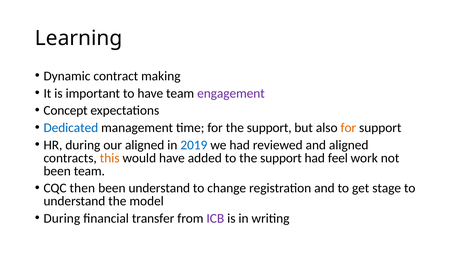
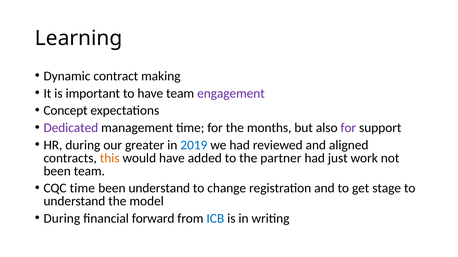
Dedicated colour: blue -> purple (71, 128)
for the support: support -> months (269, 128)
for colour: orange -> purple (348, 128)
our aligned: aligned -> greater (145, 145)
to the support: support -> partner (281, 158)
feel: feel -> just (338, 158)
CQC then: then -> time (82, 189)
transfer: transfer -> forward (153, 219)
ICB colour: purple -> blue (215, 219)
